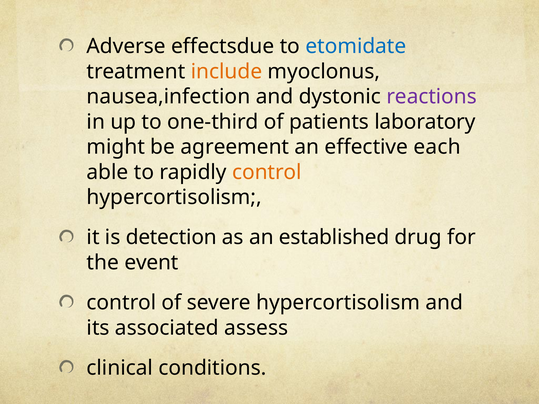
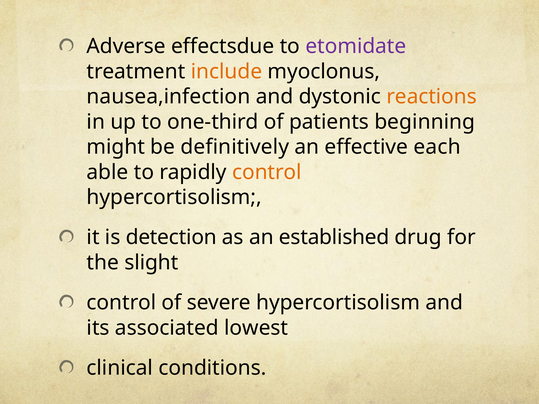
etomidate colour: blue -> purple (356, 46)
reactions colour: purple -> orange (432, 97)
laboratory: laboratory -> beginning (425, 122)
agreement: agreement -> definitively (235, 147)
event: event -> slight (151, 263)
assess: assess -> lowest (256, 328)
